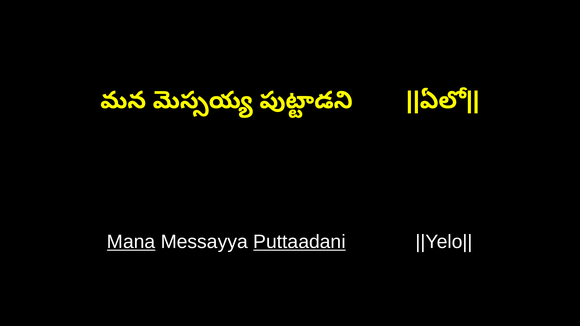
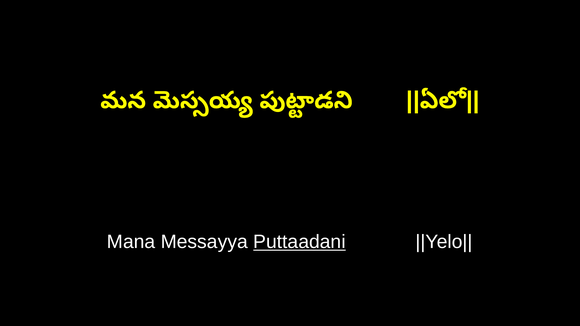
Mana underline: present -> none (131, 242)
